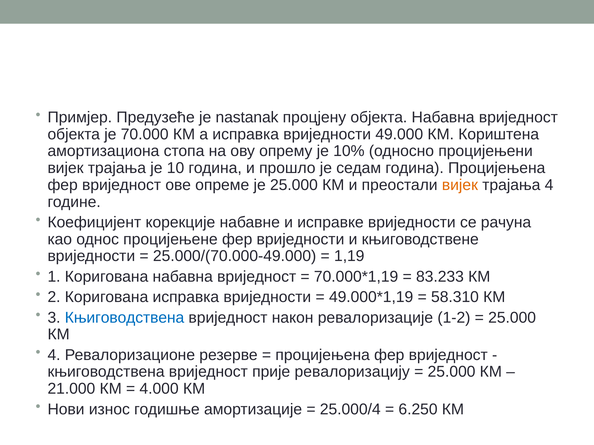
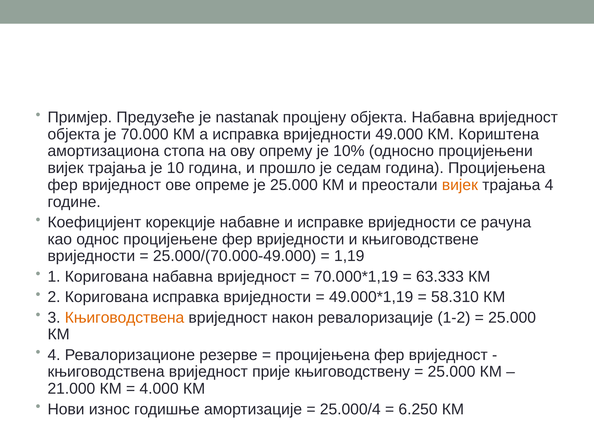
83.233: 83.233 -> 63.333 (440, 277)
Књиговодствена colour: blue -> orange (125, 318)
ревалоризацију: ревалоризацију -> књиговодствену (352, 372)
